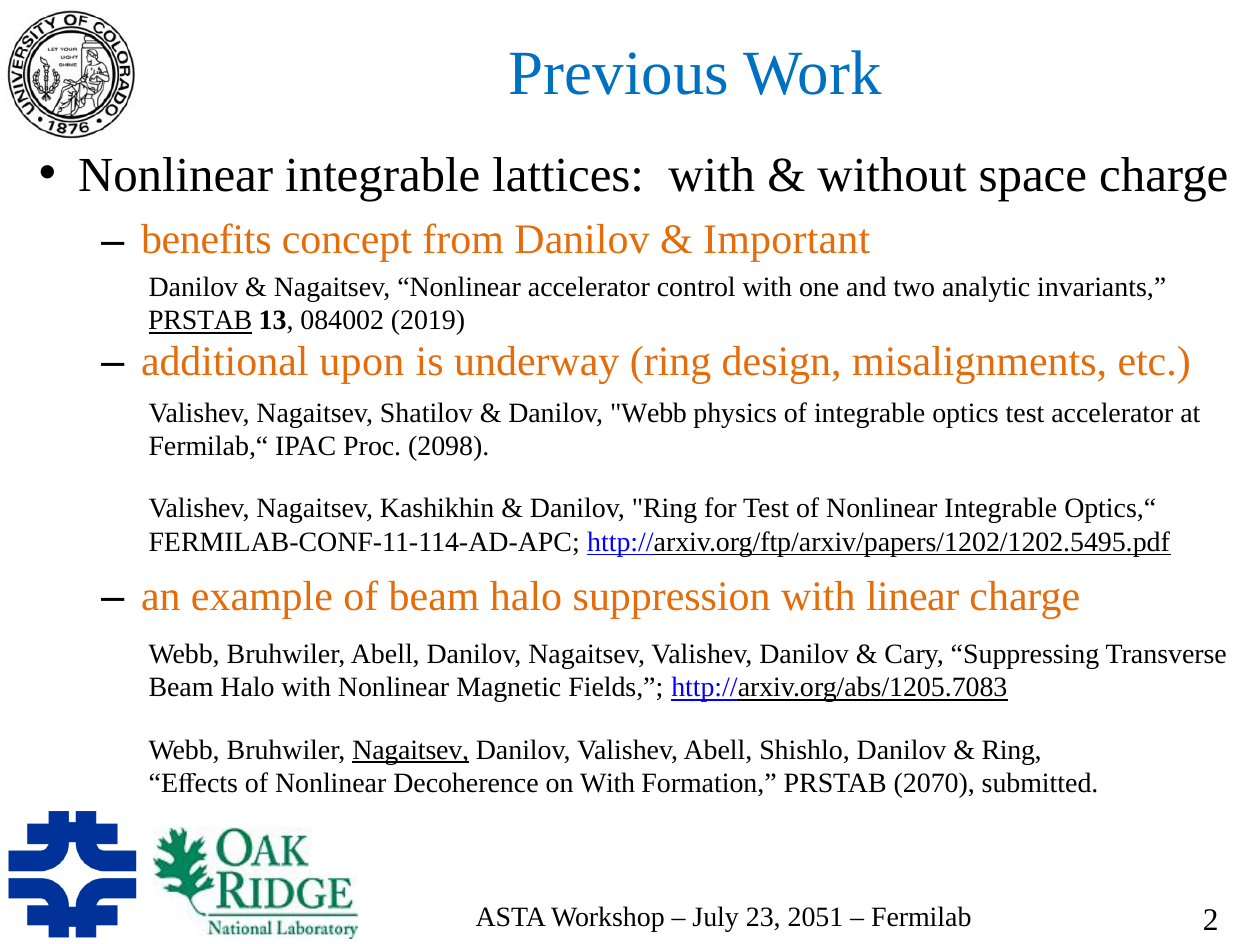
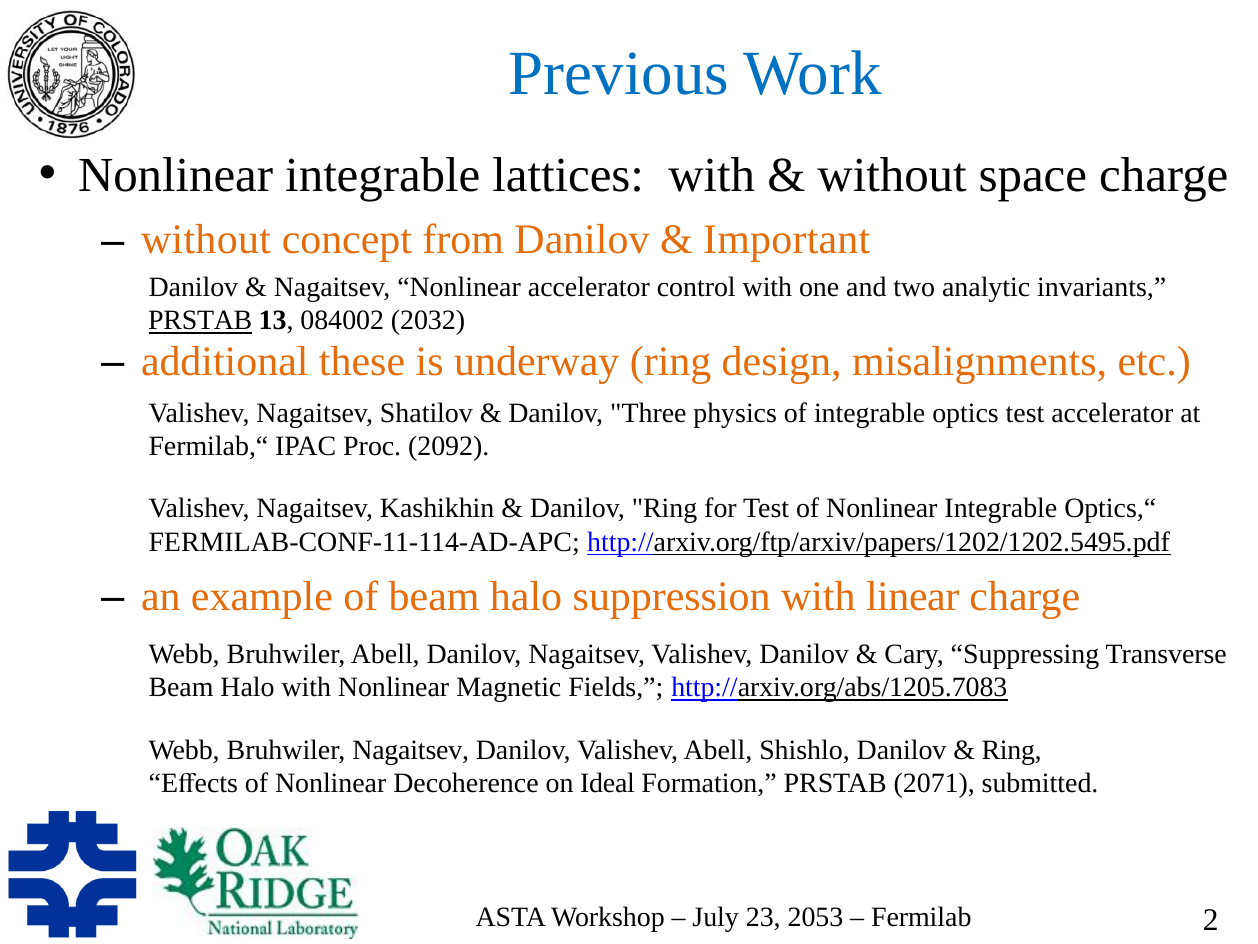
benefits: benefits -> without (206, 240)
2019: 2019 -> 2032 (428, 320)
upon: upon -> these (362, 362)
Danilov Webb: Webb -> Three (648, 413)
2098: 2098 -> 2092 (449, 446)
Nagaitsev underline: present -> none (411, 750)
on With: With -> Ideal (608, 783)
2070: 2070 -> 2071 (934, 783)
2051: 2051 -> 2053 (815, 917)
